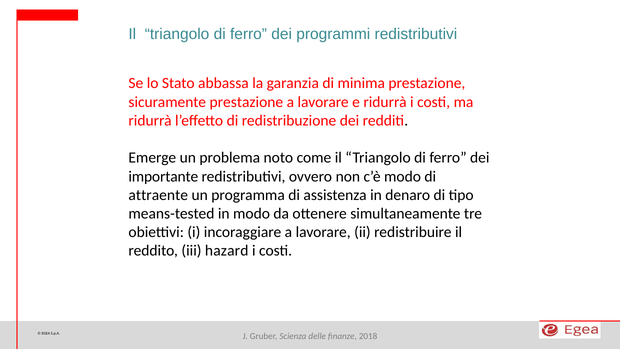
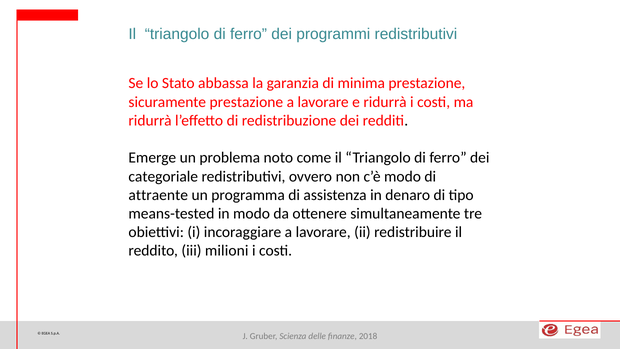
importante: importante -> categoriale (163, 176)
hazard: hazard -> milioni (227, 251)
